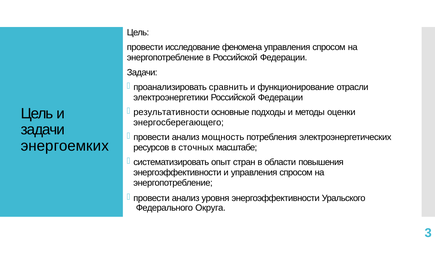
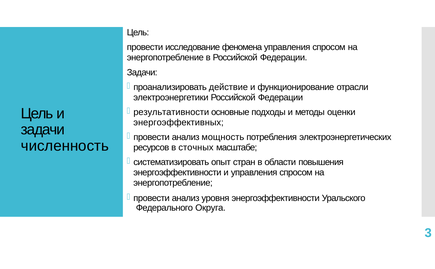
сравнить: сравнить -> действие (228, 88)
энергосберегающего: энергосберегающего -> энергоэффективных (179, 123)
энергоемких: энергоемких -> численность (65, 146)
